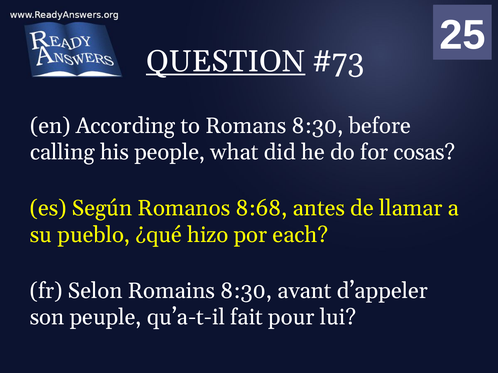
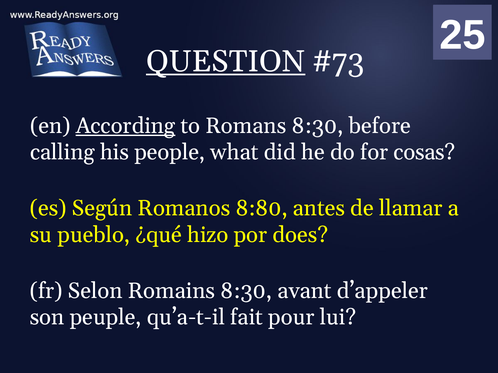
According underline: none -> present (125, 126)
8:68: 8:68 -> 8:80 (262, 209)
each: each -> does (300, 235)
